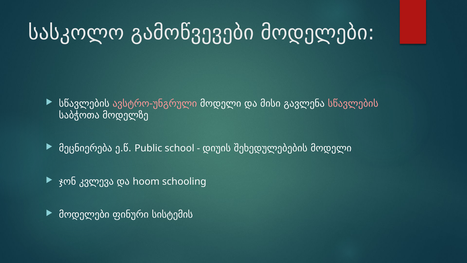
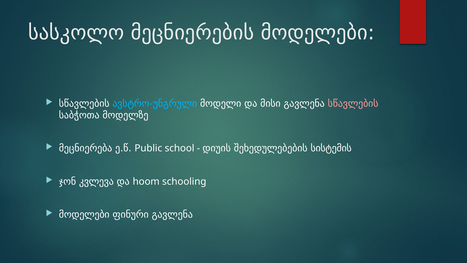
გამოწვევები: გამოწვევები -> მეცნიერების (192, 33)
ავსტრო-უნგრული colour: pink -> light blue (155, 103)
შეხედულებების მოდელი: მოდელი -> სისტემის (331, 148)
ფინური სისტემის: სისტემის -> გავლენა (172, 214)
